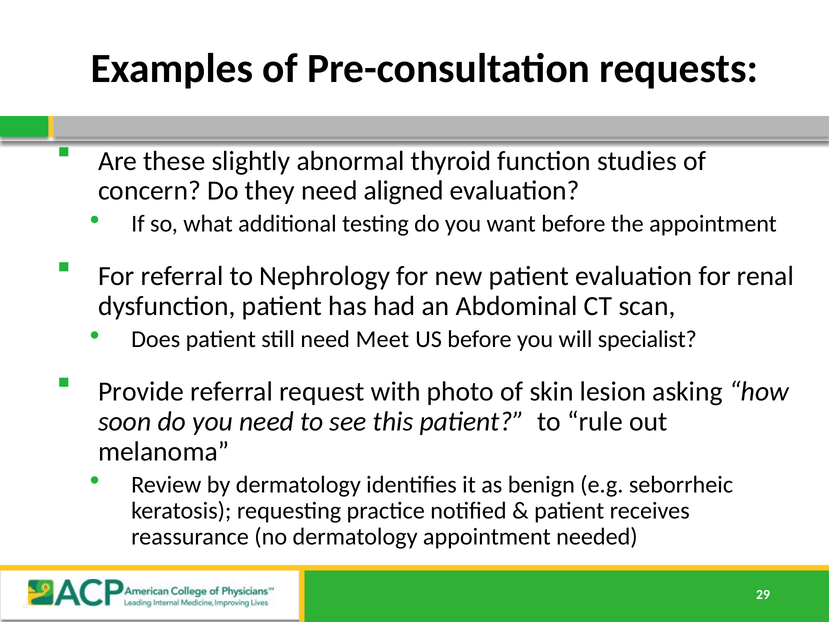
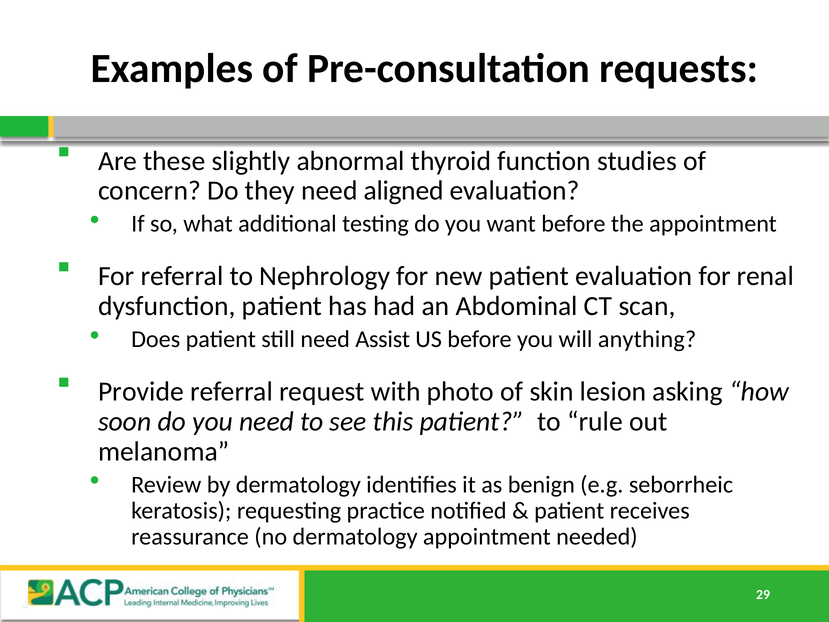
Meet: Meet -> Assist (383, 339)
specialist: specialist -> anything (647, 339)
